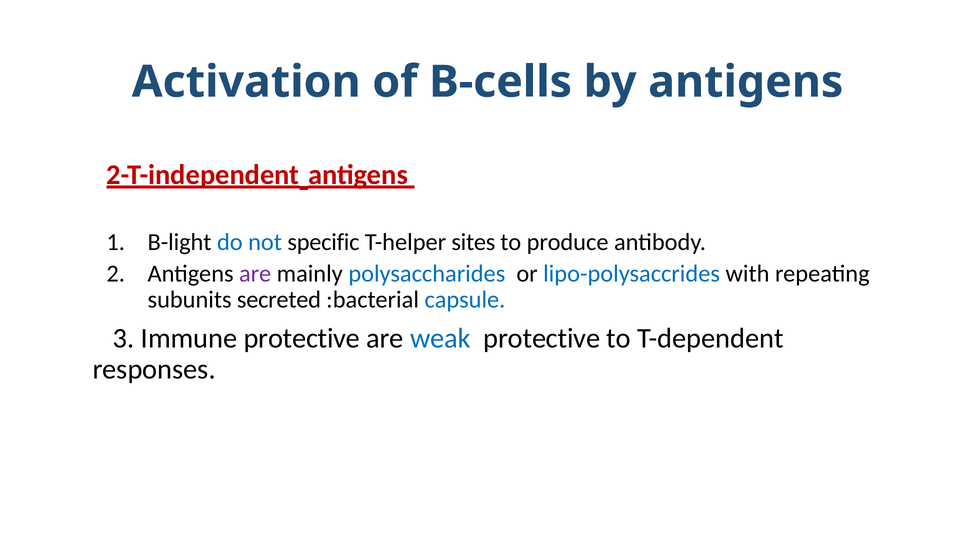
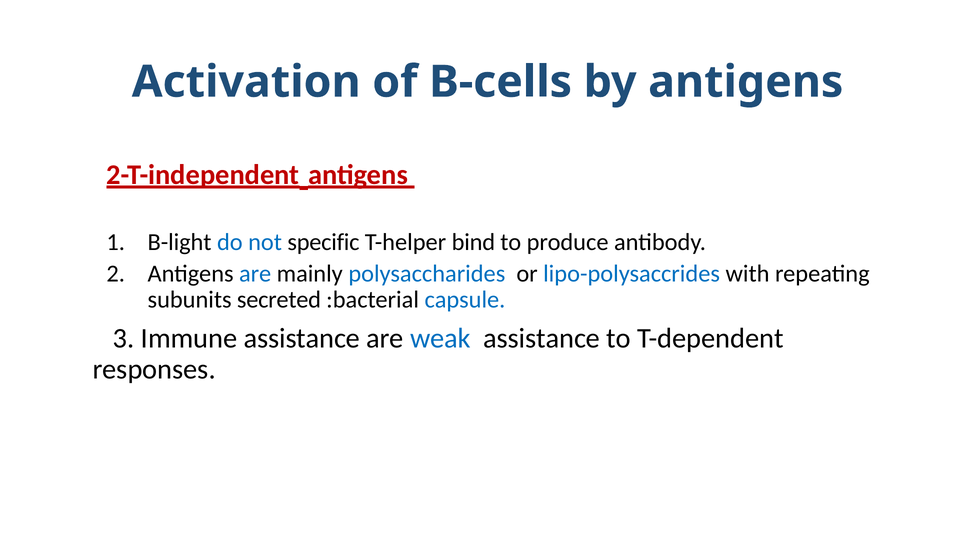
sites: sites -> bind (473, 242)
are colour: purple -> blue (255, 274)
Immune protective: protective -> assistance (302, 339)
weak protective: protective -> assistance (542, 339)
